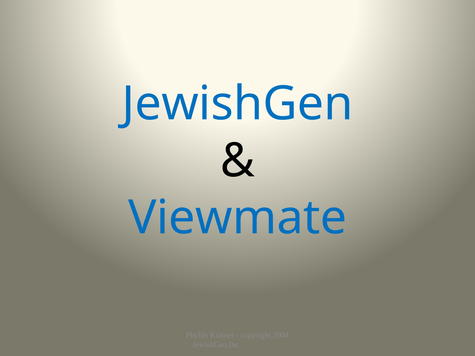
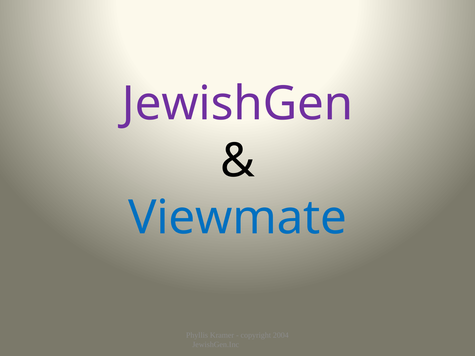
JewishGen colour: blue -> purple (238, 104)
